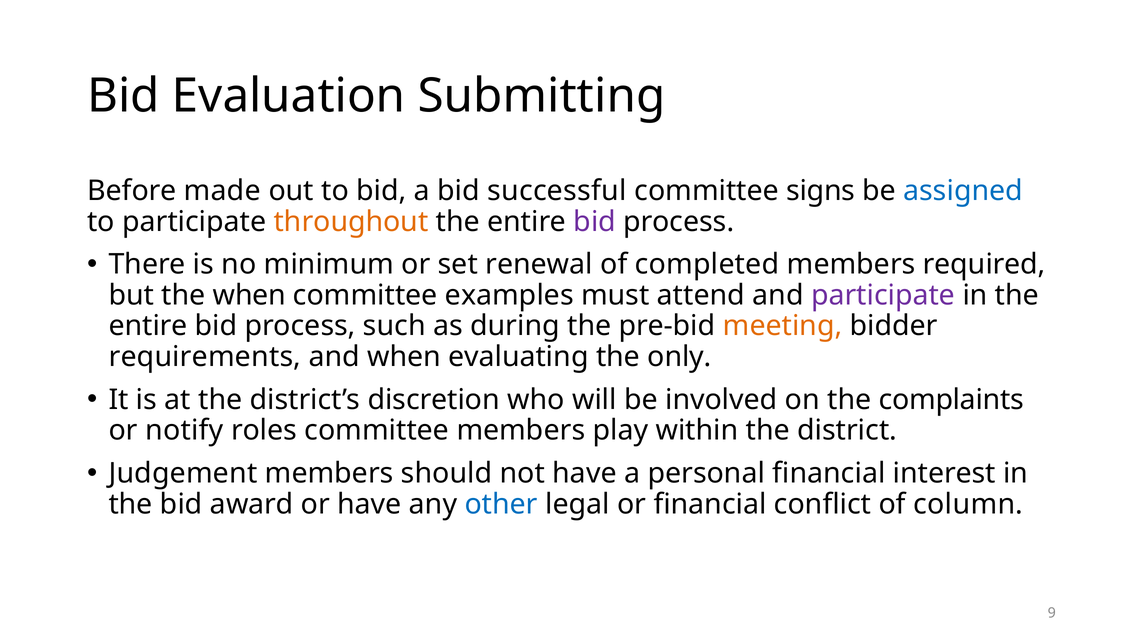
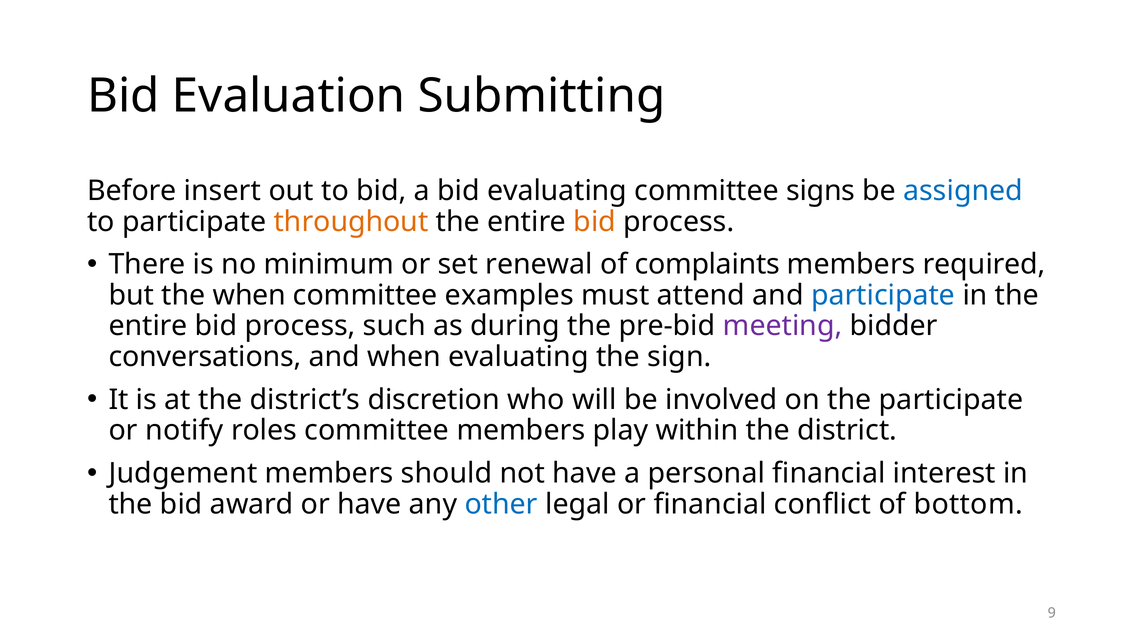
made: made -> insert (222, 191)
bid successful: successful -> evaluating (557, 191)
bid colour: purple -> orange (595, 222)
completed: completed -> complaints (707, 264)
participate colour: purple -> blue (883, 295)
meeting colour: orange -> purple (783, 326)
requirements: requirements -> conversations (205, 357)
only: only -> sign (679, 357)
the complaints: complaints -> participate (951, 400)
column: column -> bottom (968, 504)
